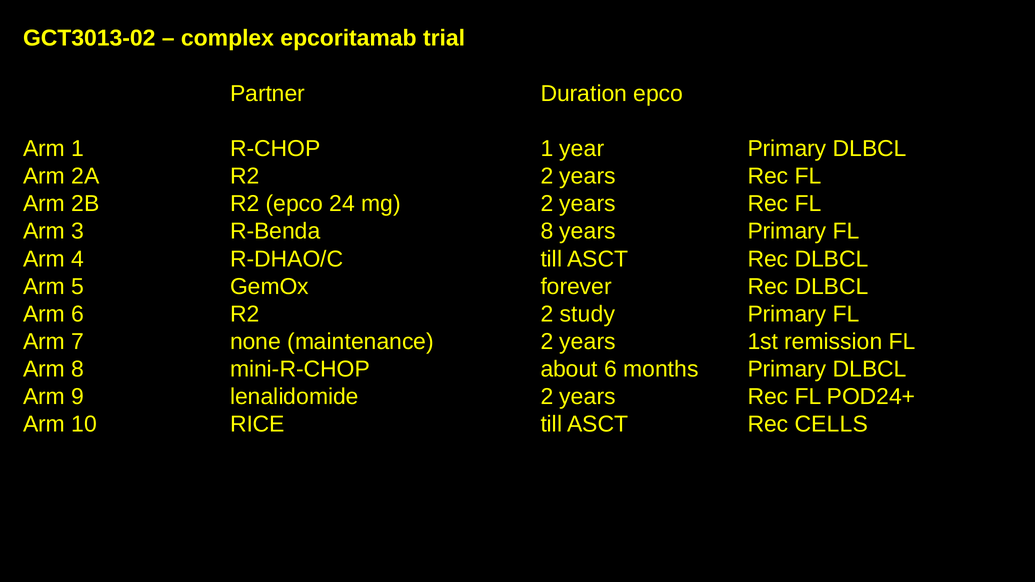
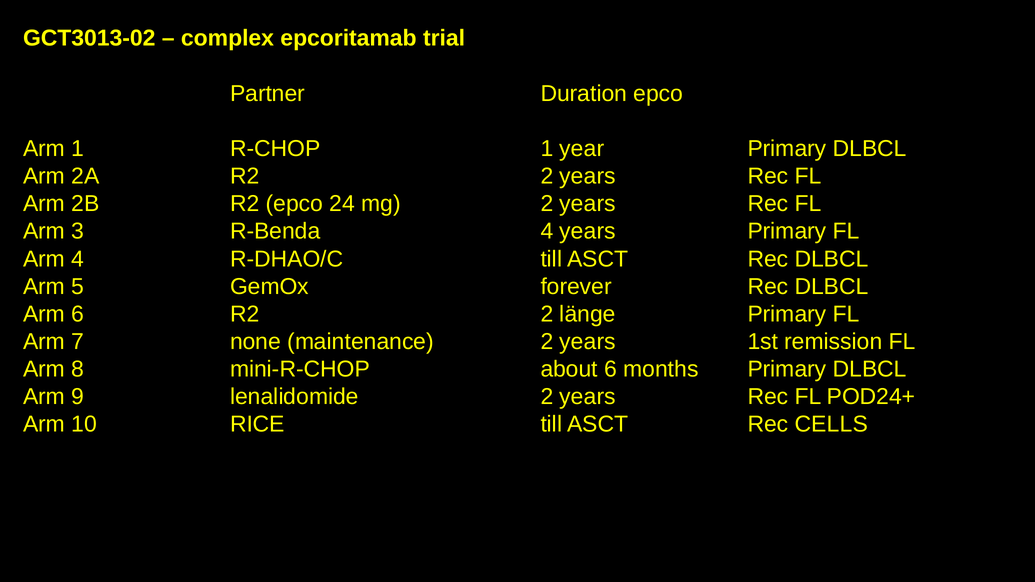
R-Benda 8: 8 -> 4 (547, 231)
study: study -> länge (588, 314)
